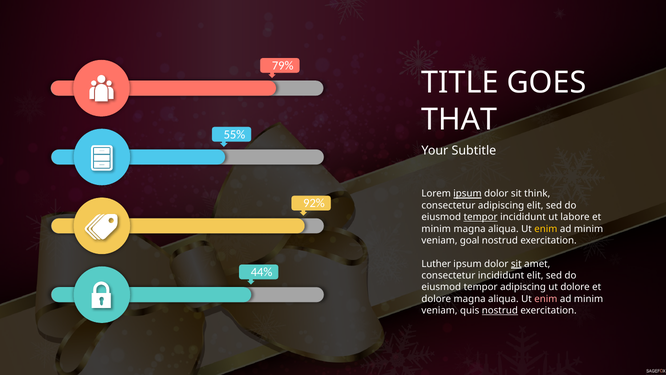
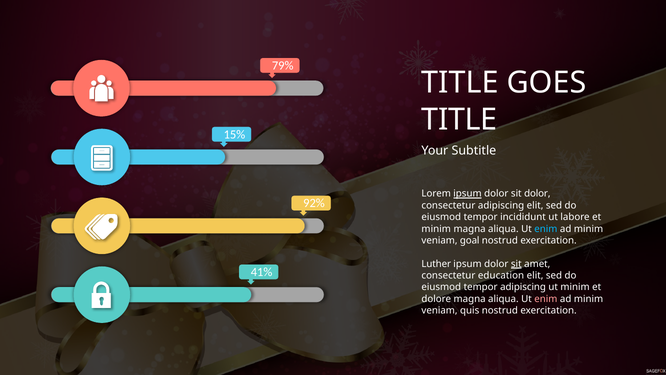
THAT: THAT -> TITLE (459, 119)
55%: 55% -> 15% (234, 134)
sit think: think -> dolor (537, 194)
tempor underline: present -> none (481, 217)
enim colour: yellow -> light blue (546, 229)
44%: 44% -> 41% (262, 272)
consectetur incididunt: incididunt -> education (501, 275)
ut dolore: dolore -> minim (575, 287)
nostrud underline: present -> none (500, 310)
